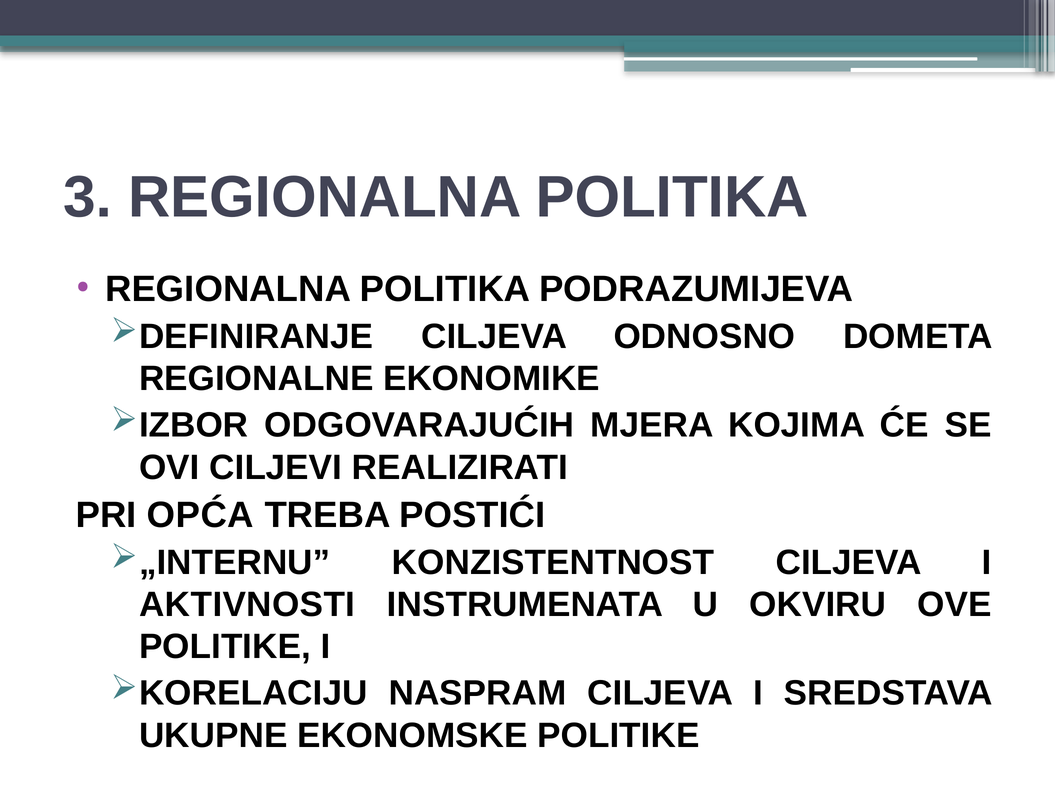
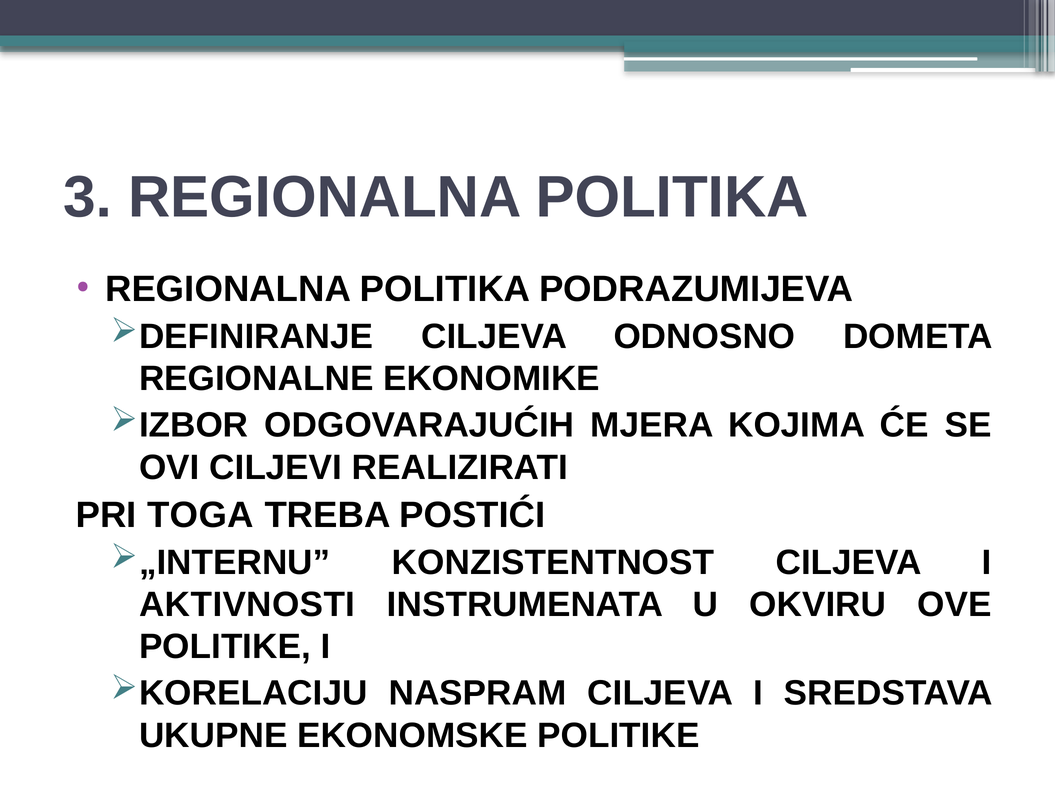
OPĆA: OPĆA -> TOGA (200, 515)
